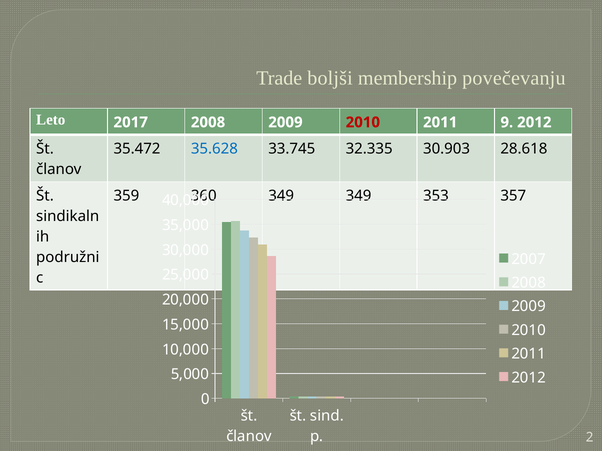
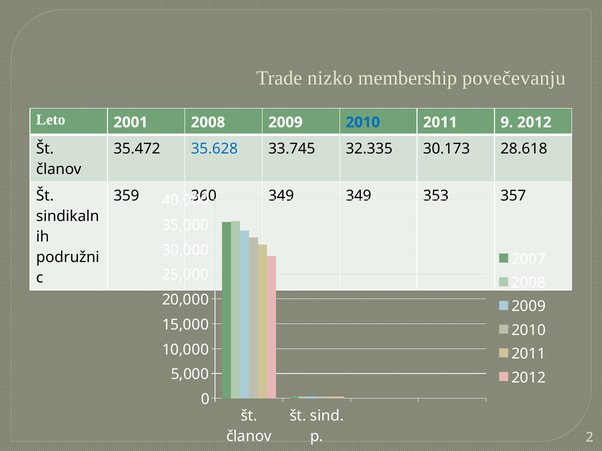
boljši: boljši -> nizko (330, 78)
2017: 2017 -> 2001 (131, 122)
2010 colour: red -> blue (363, 122)
30.903: 30.903 -> 30.173 (447, 149)
